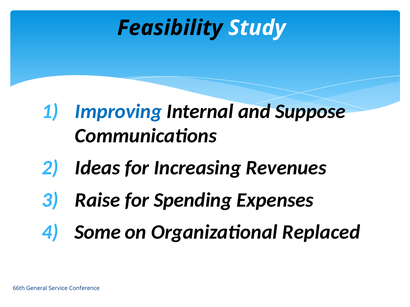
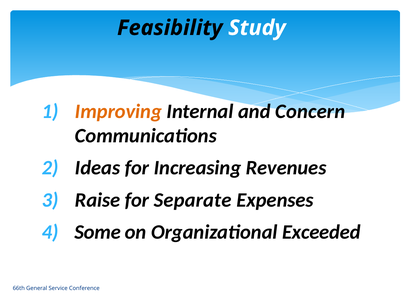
Improving colour: blue -> orange (118, 111)
Suppose: Suppose -> Concern (310, 111)
Spending: Spending -> Separate (193, 200)
Replaced: Replaced -> Exceeded (321, 232)
